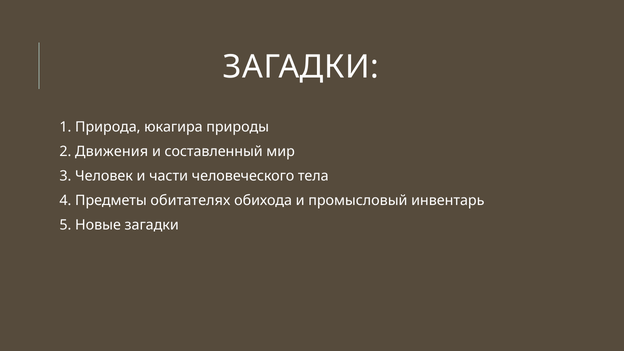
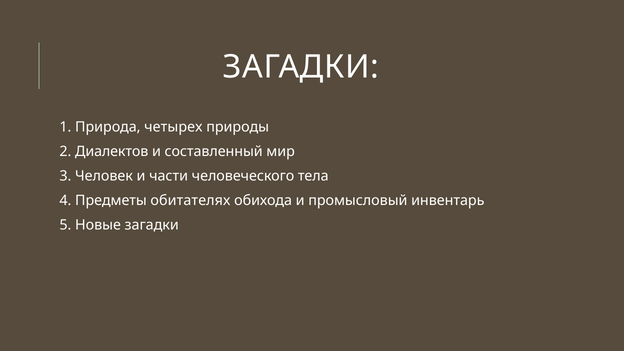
юкагира: юкагира -> четырех (173, 127)
Движения: Движения -> Диалектов (112, 152)
